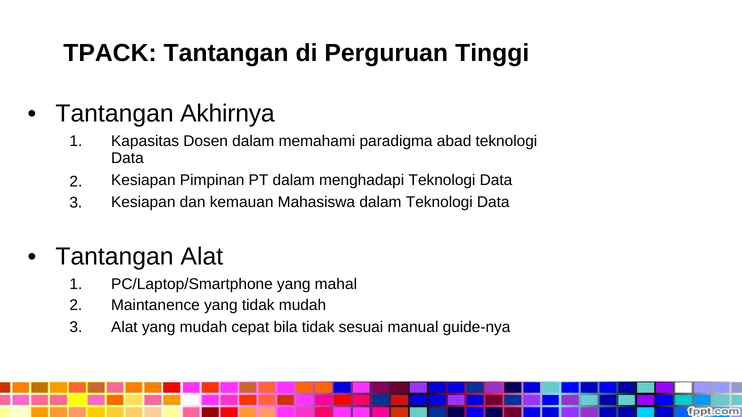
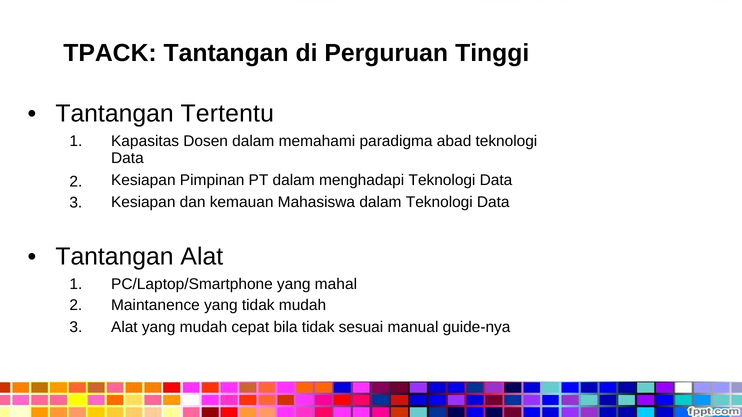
Akhirnya: Akhirnya -> Tertentu (227, 114)
